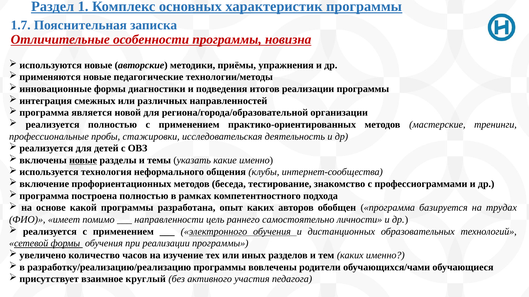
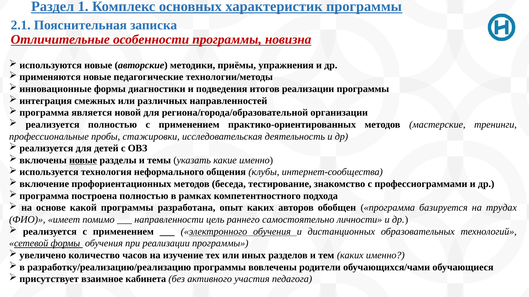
1.7: 1.7 -> 2.1 (21, 25)
круглый: круглый -> кабинета (146, 279)
